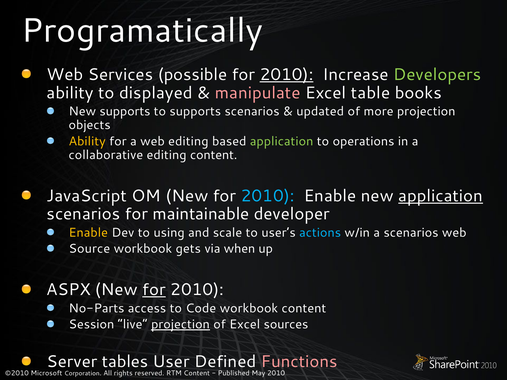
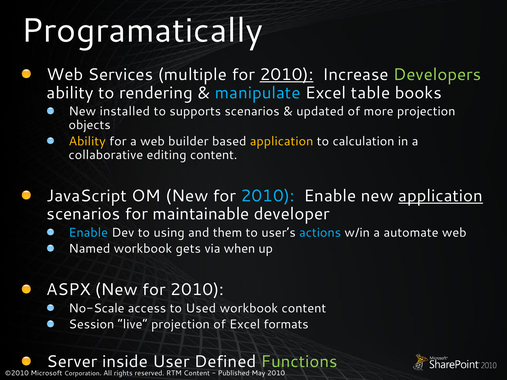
possible: possible -> multiple (192, 75)
displayed: displayed -> rendering (156, 93)
manipulate colour: pink -> light blue (258, 93)
New supports: supports -> installed (125, 111)
web editing: editing -> builder (188, 141)
application colour: light green -> yellow (282, 141)
operations: operations -> calculation (364, 141)
Enable colour: yellow -> light blue (88, 233)
scale: scale -> them (228, 233)
a scenarios: scenarios -> automate (411, 233)
Source: Source -> Named (89, 249)
for underline: present -> none (154, 290)
No-Parts: No-Parts -> No-Scale (97, 308)
Code: Code -> Used (201, 308)
projection underline: present -> none (180, 325)
sources: sources -> formats (286, 325)
tables: tables -> inside (125, 362)
Functions colour: pink -> light green (299, 362)
